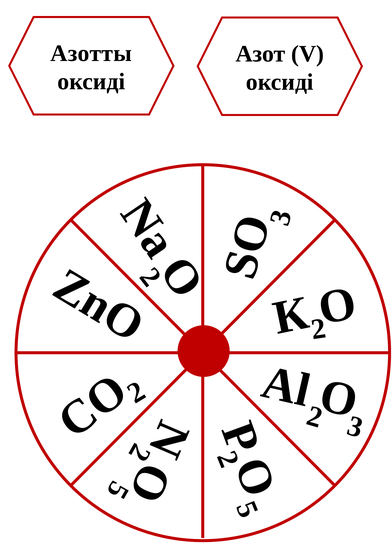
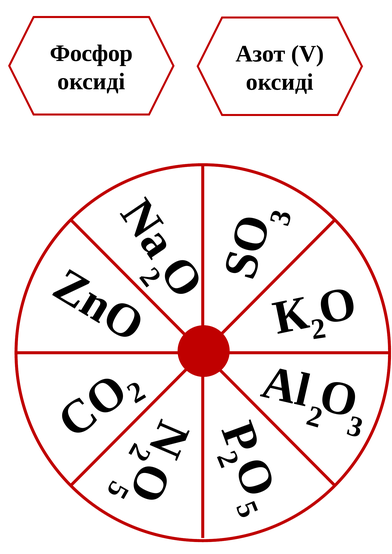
Азотты: Азотты -> Фосфор (91, 53)
